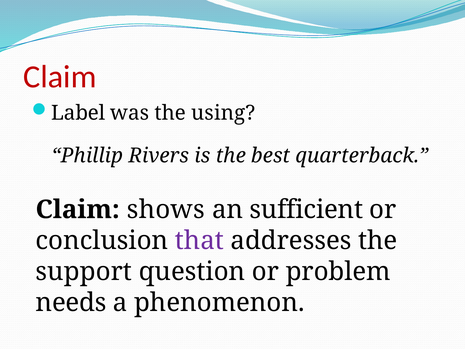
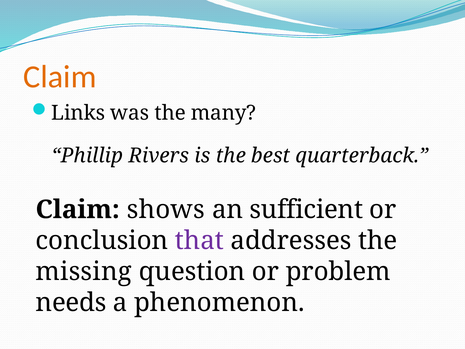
Claim colour: red -> orange (60, 77)
Label: Label -> Links (78, 113)
using: using -> many (224, 113)
support: support -> missing (84, 271)
